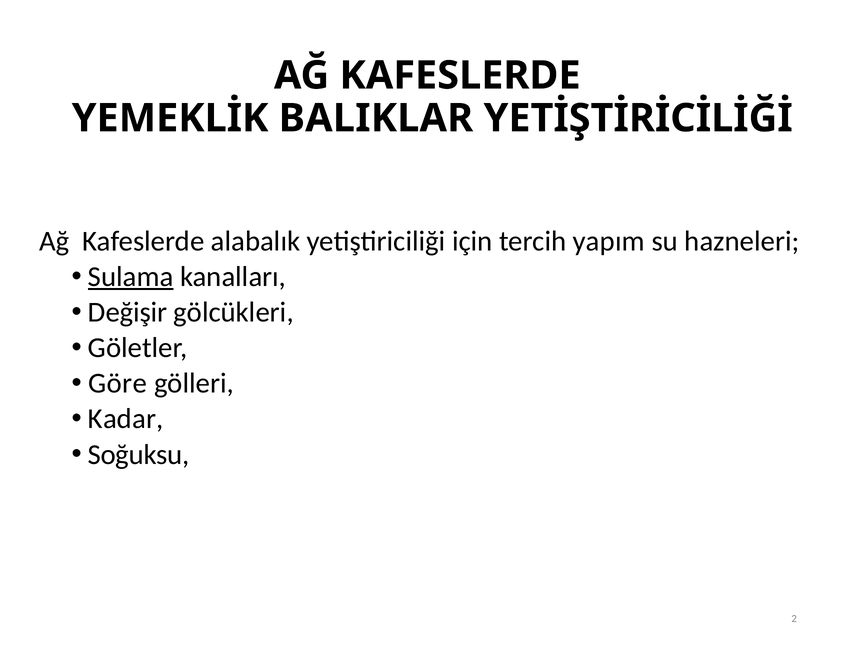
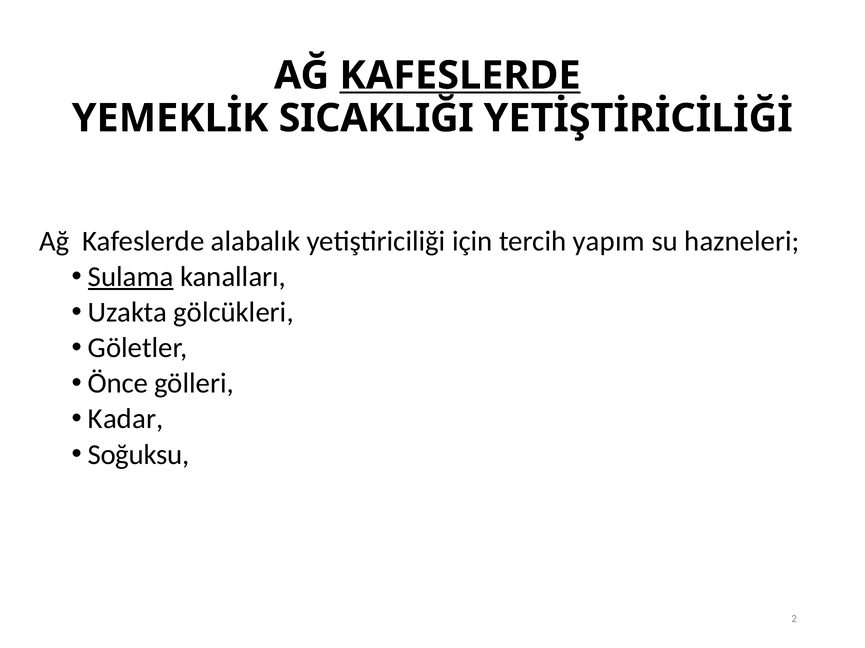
KAFESLERDE underline: none -> present (460, 76)
BALIKLAR: BALIKLAR -> SICAKLIĞI (376, 118)
Değişir: Değişir -> Uzakta (128, 313)
Göre: Göre -> Önce (118, 384)
